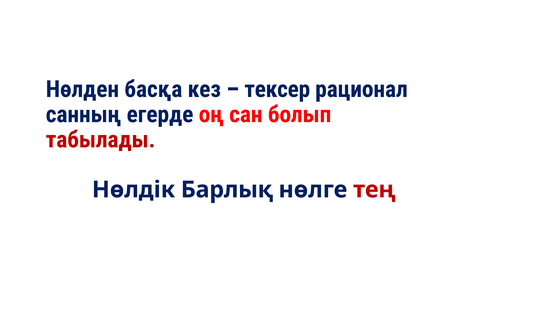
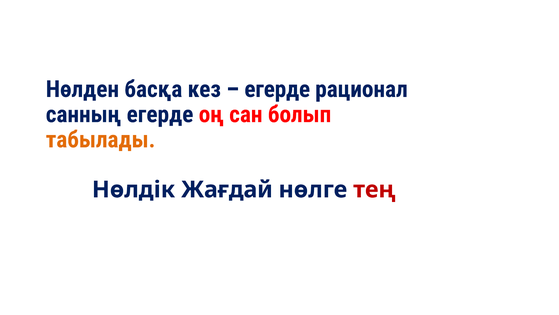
тексер: тексер -> егерде (277, 89)
табылады colour: red -> orange (101, 139)
Барлық: Барлық -> Жағдай (227, 189)
